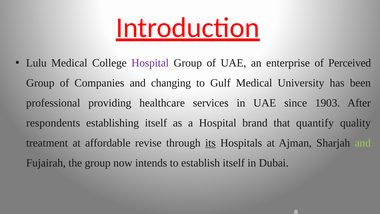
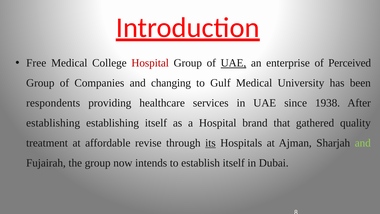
Lulu: Lulu -> Free (36, 63)
Hospital colour: purple -> red (150, 63)
UAE underline: none -> present (233, 63)
professional: professional -> respondents (53, 103)
1903: 1903 -> 1938 (328, 103)
respondents: respondents -> establishing (53, 123)
quantify: quantify -> gathered (315, 123)
